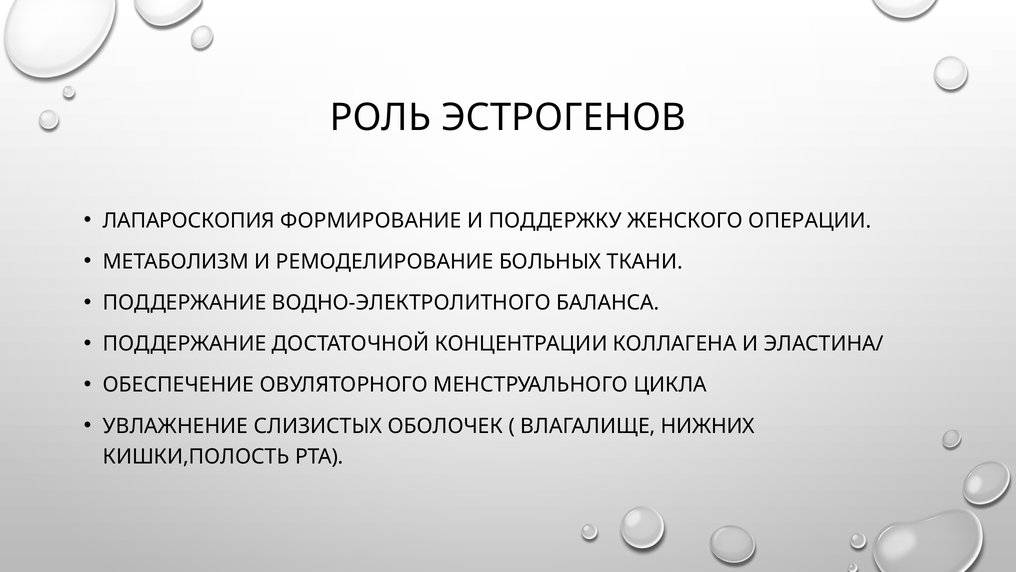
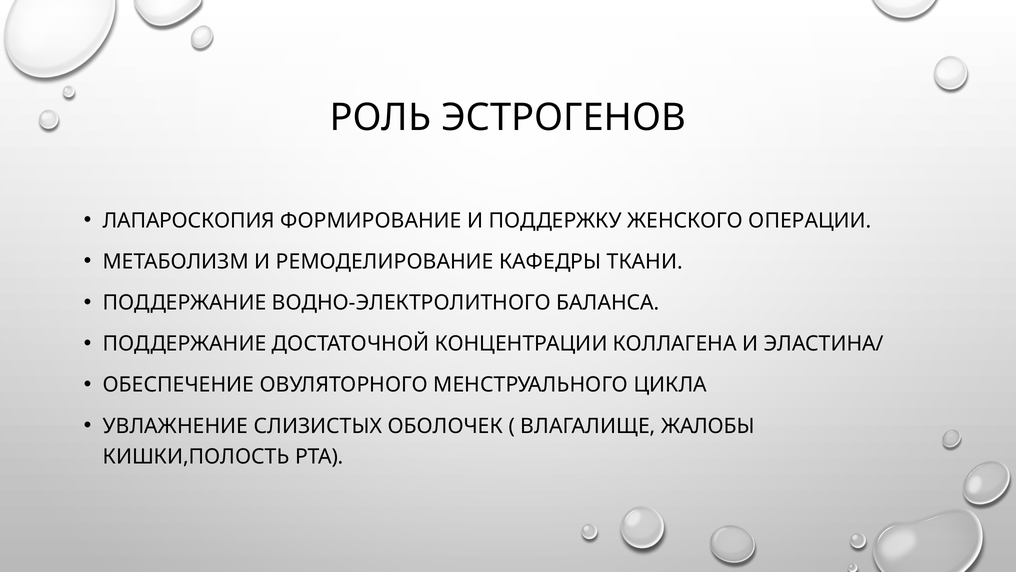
БОЛЬНЫХ: БОЛЬНЫХ -> КАФЕДРЫ (550, 261)
НИЖНИХ: НИЖНИХ -> ЖАЛОБЫ (708, 426)
